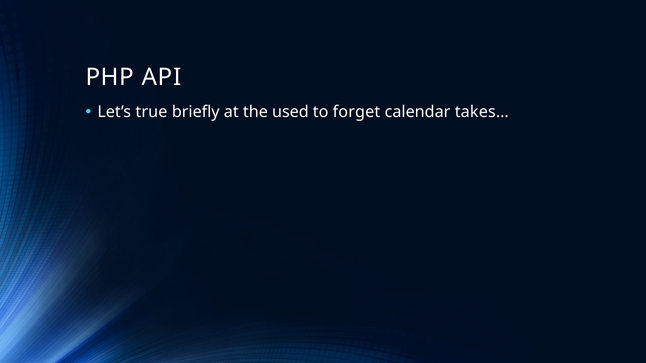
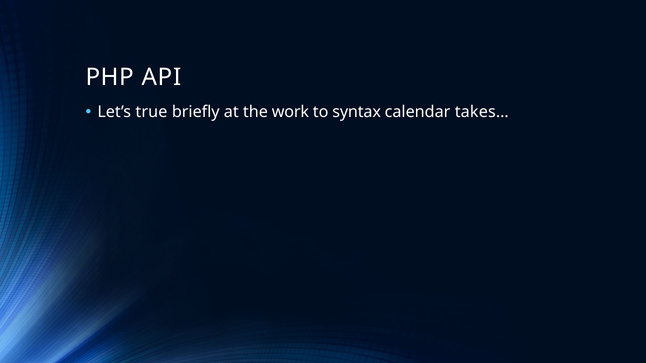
used: used -> work (290, 112)
forget: forget -> syntax (357, 112)
